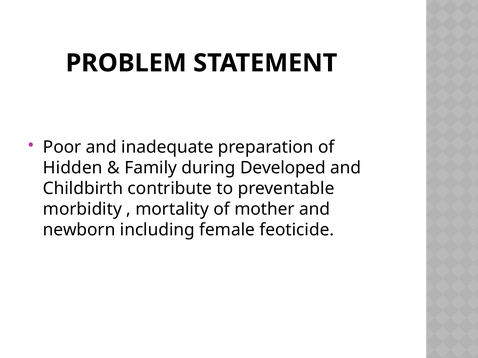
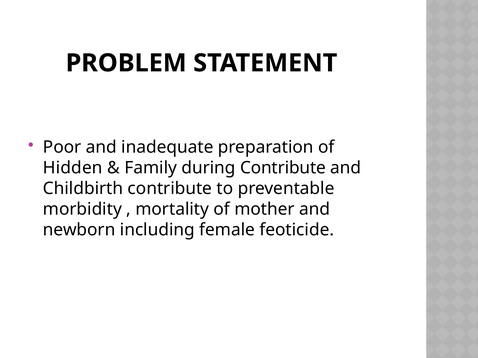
during Developed: Developed -> Contribute (283, 168)
